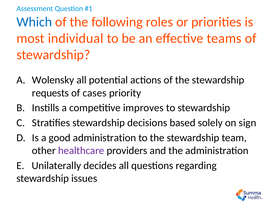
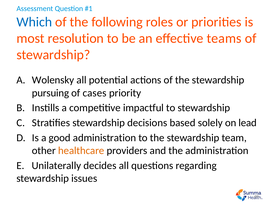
individual: individual -> resolution (76, 38)
requests: requests -> pursuing (50, 93)
improves: improves -> impactful (143, 108)
sign: sign -> lead (248, 123)
healthcare colour: purple -> orange (81, 151)
